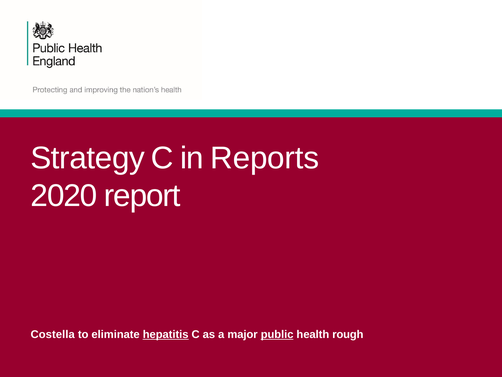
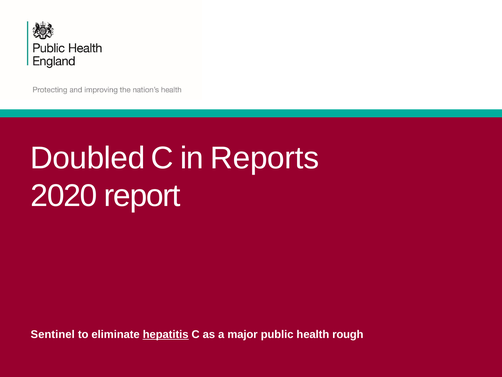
Strategy: Strategy -> Doubled (88, 158)
Costella: Costella -> Sentinel (53, 334)
public underline: present -> none (277, 334)
